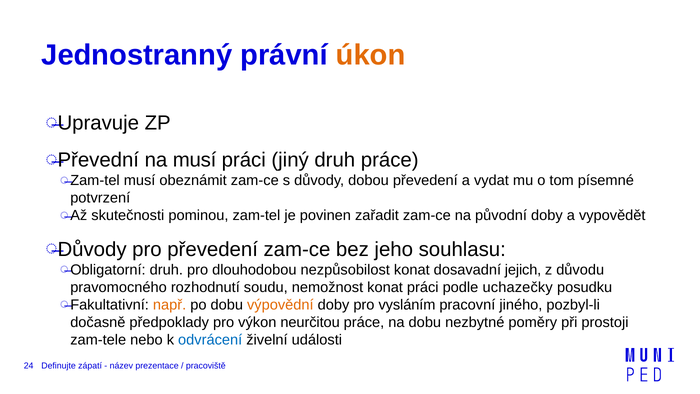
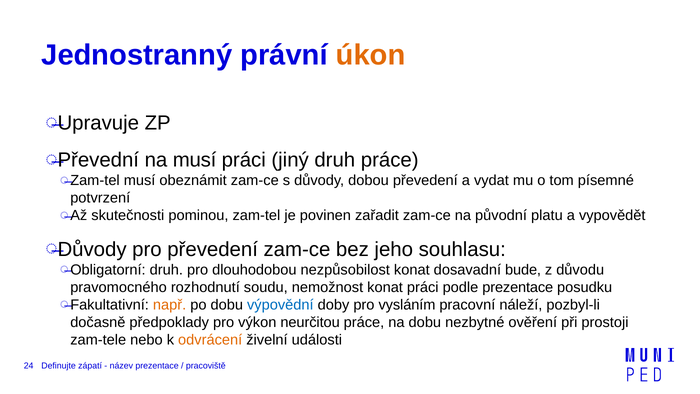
původní doby: doby -> platu (547, 215)
jejich: jejich -> bude (523, 270)
podle uchazečky: uchazečky -> prezentace (518, 287)
výpovědní colour: orange -> blue (280, 305)
jiného: jiného -> náleží (521, 305)
poměry: poměry -> ověření (533, 322)
odvrácení colour: blue -> orange (210, 340)
